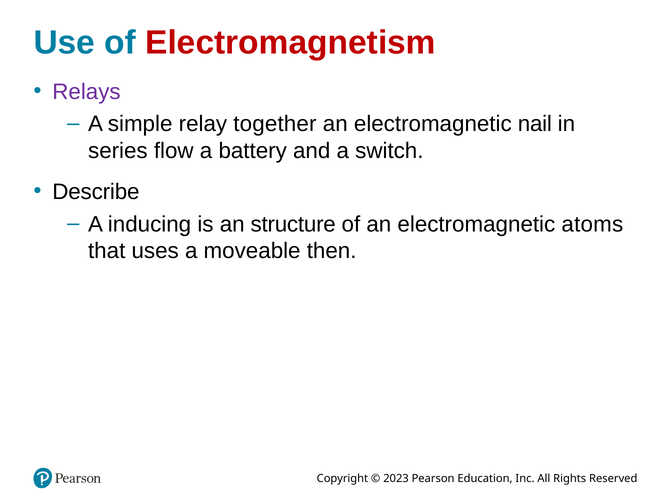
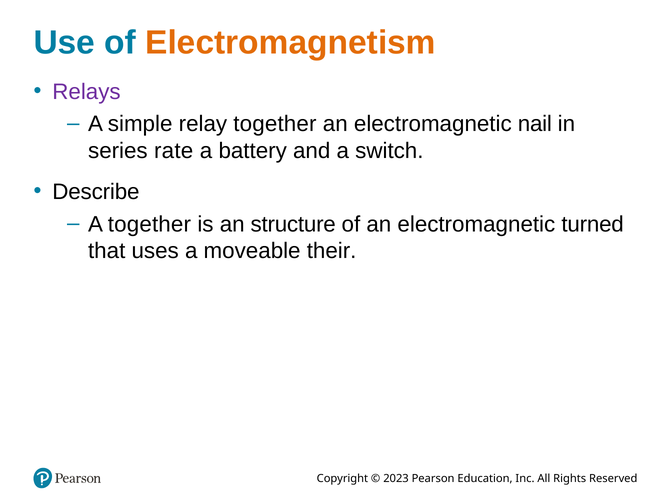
Electromagnetism colour: red -> orange (291, 43)
flow: flow -> rate (174, 151)
A inducing: inducing -> together (149, 224)
atoms: atoms -> turned (593, 224)
then: then -> their (332, 251)
